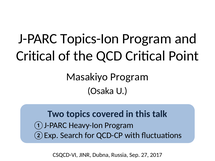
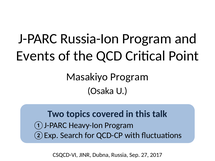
Topics-Ion: Topics-Ion -> Russia-Ion (90, 39)
Critical: Critical -> Events (36, 56)
